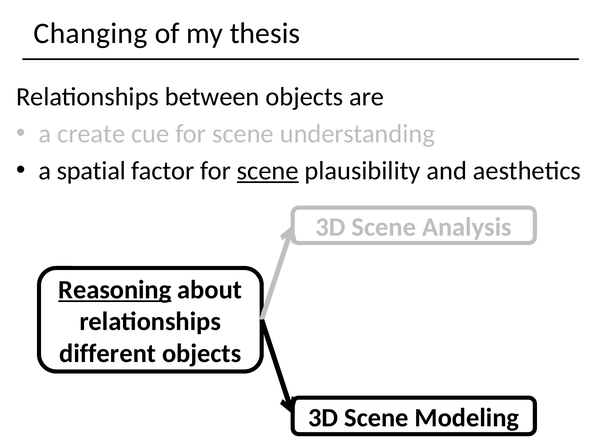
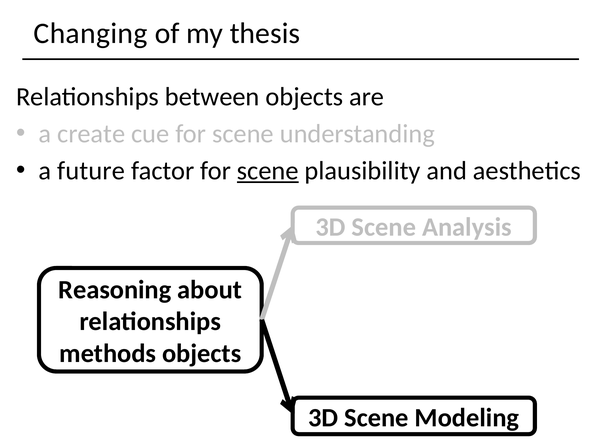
spatial: spatial -> future (91, 171)
Reasoning underline: present -> none (115, 290)
different: different -> methods (108, 353)
